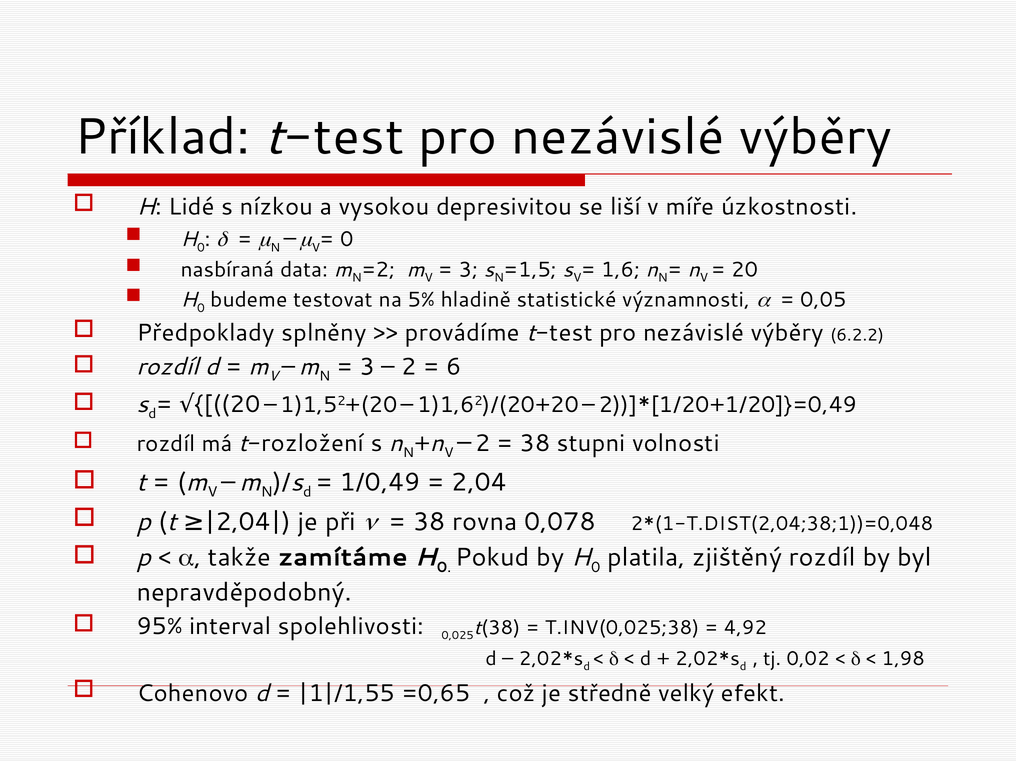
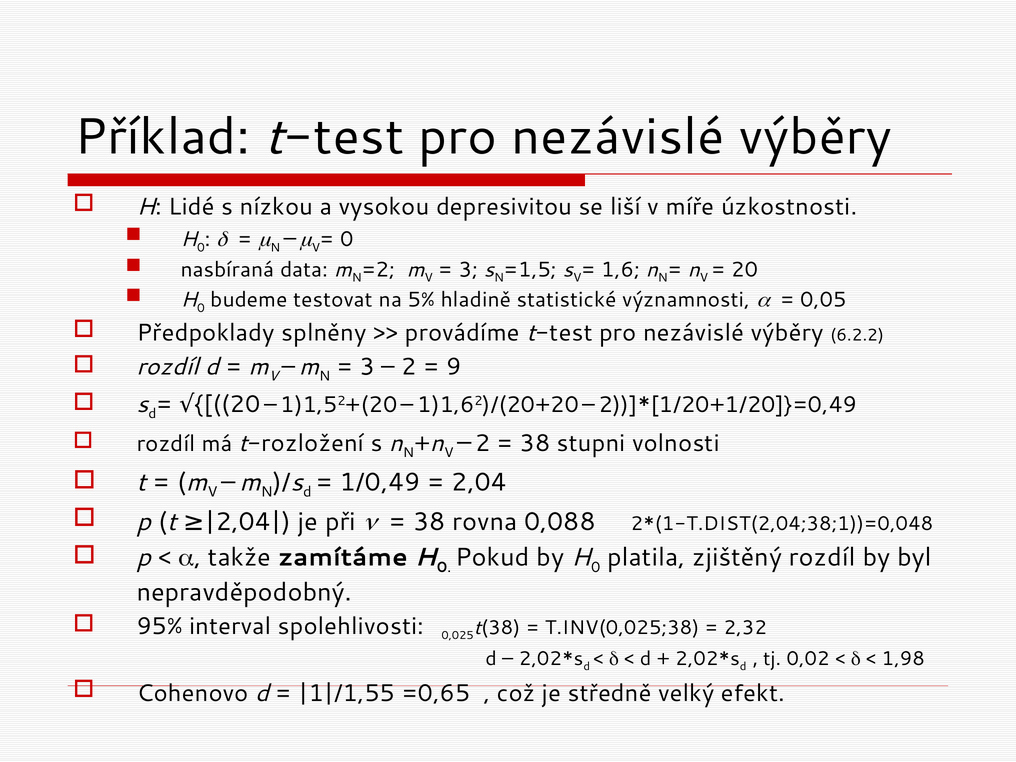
6: 6 -> 9 (454, 367)
0,078: 0,078 -> 0,088 (560, 522)
4,92: 4,92 -> 2,32 (745, 628)
